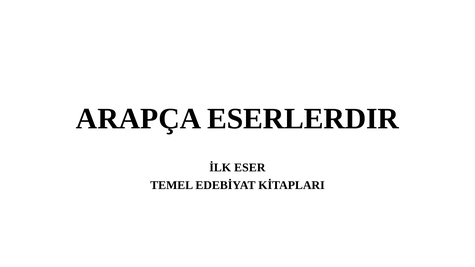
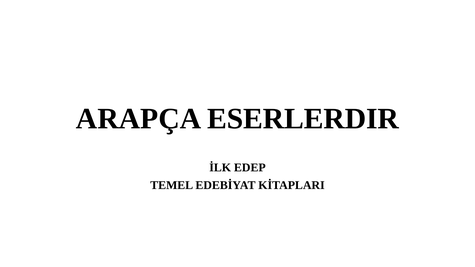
ESER: ESER -> EDEP (250, 168)
